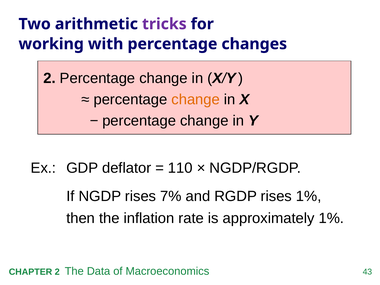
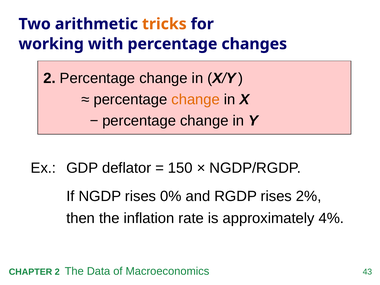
tricks colour: purple -> orange (164, 24)
110: 110 -> 150 (180, 168)
7%: 7% -> 0% (171, 196)
rises 1%: 1% -> 2% (309, 196)
approximately 1%: 1% -> 4% (331, 218)
